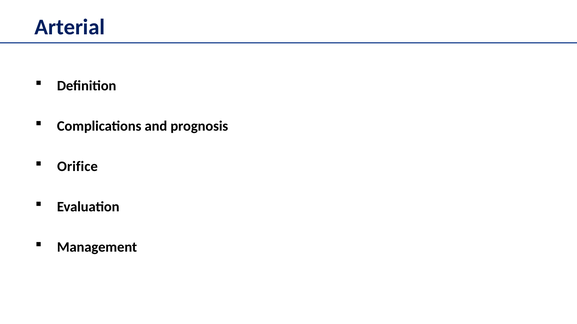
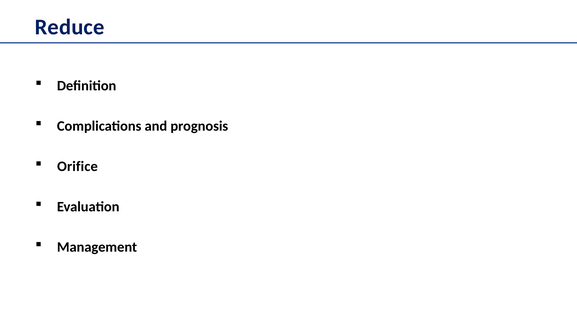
Arterial: Arterial -> Reduce (70, 27)
